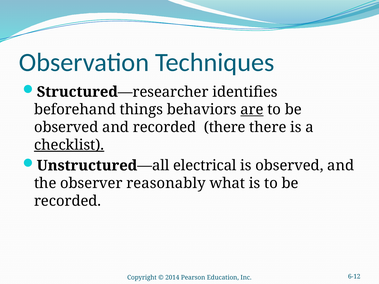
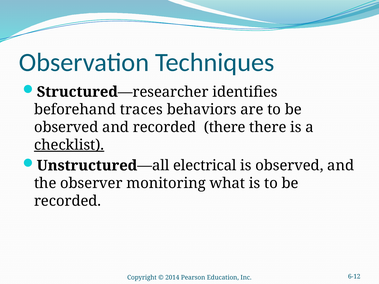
things: things -> traces (141, 110)
are underline: present -> none (252, 110)
reasonably: reasonably -> monitoring (166, 183)
